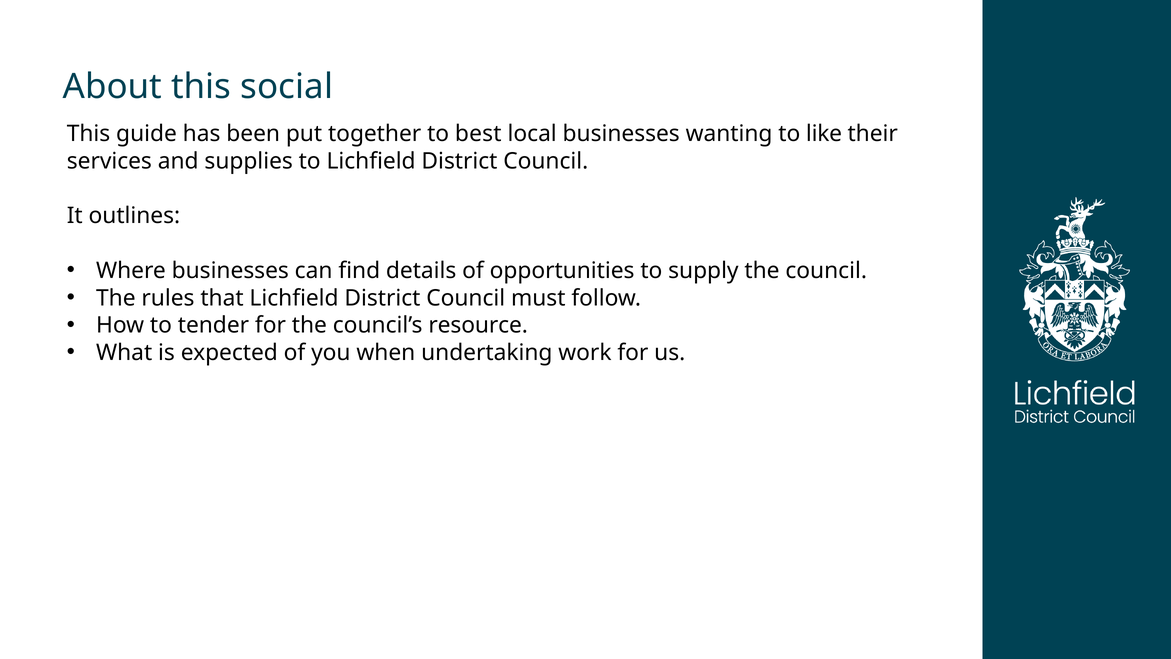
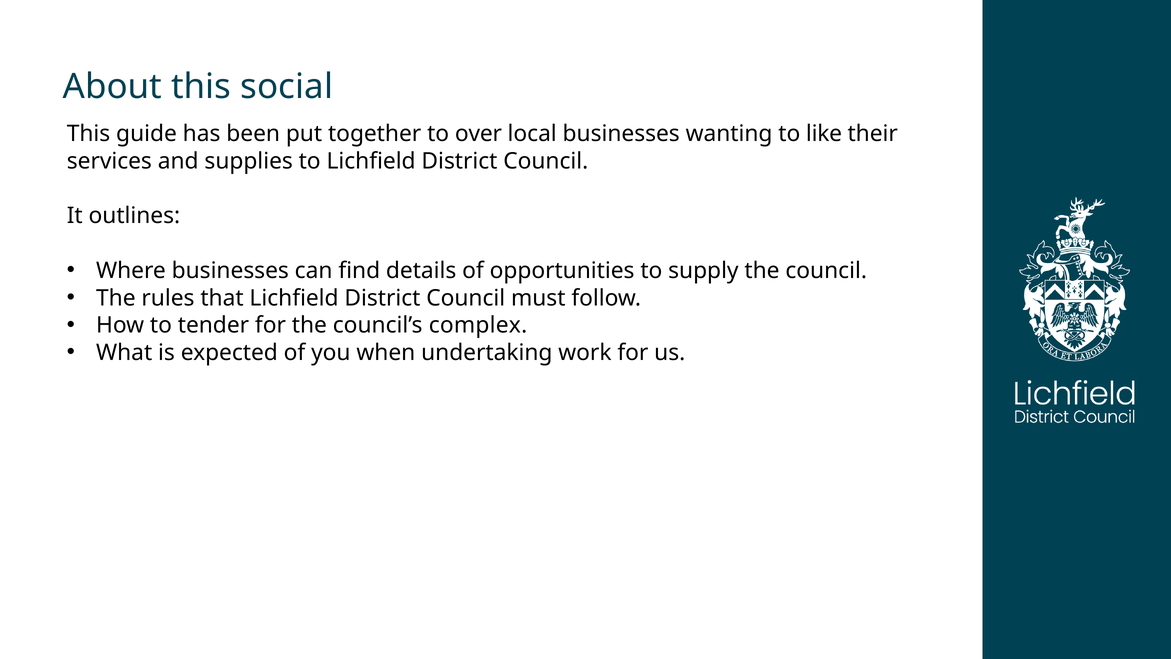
best: best -> over (478, 134)
resource: resource -> complex (478, 325)
